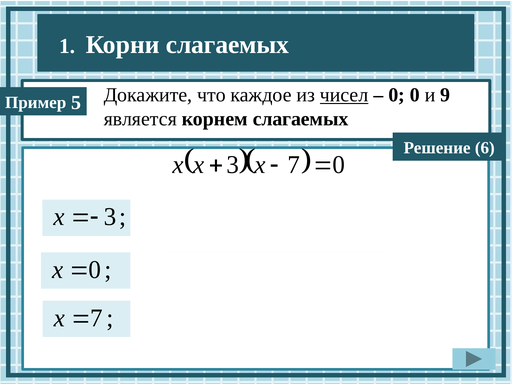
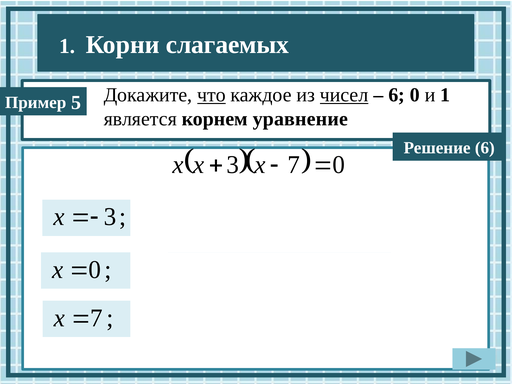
что underline: none -> present (211, 95)
0: 0 -> 6 (397, 95)
и 9: 9 -> 1 (445, 95)
корнем слагаемых: слагаемых -> уравнение (300, 119)
